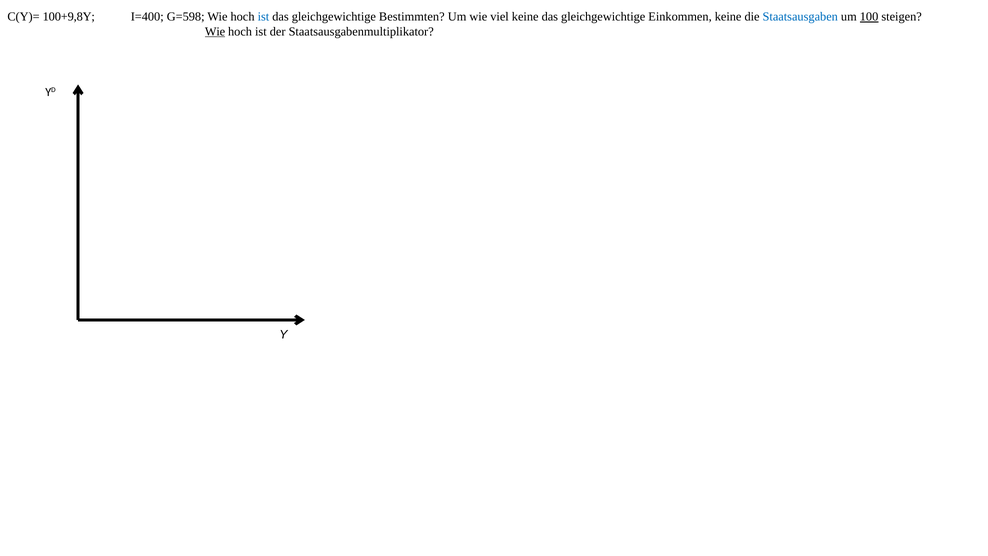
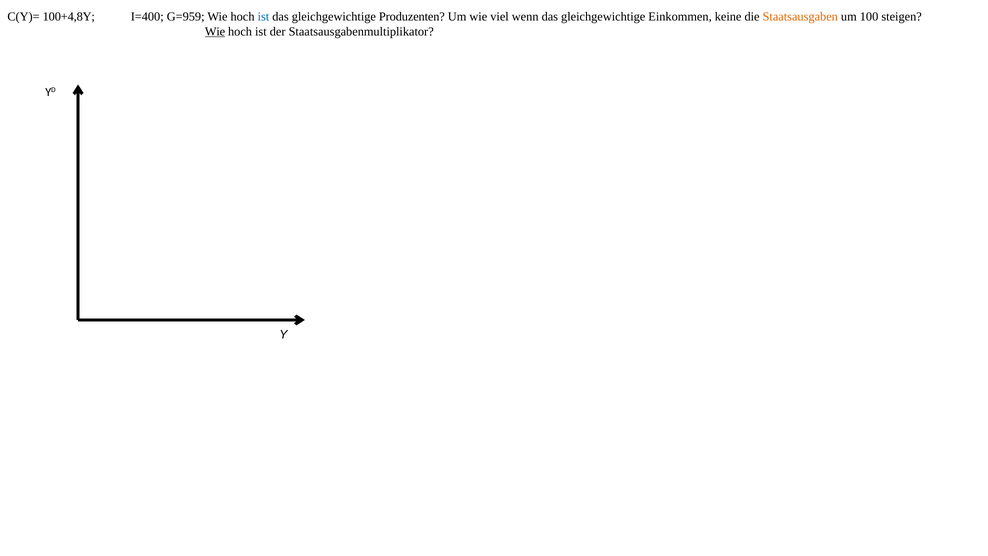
100+9,8Y: 100+9,8Y -> 100+4,8Y (69, 17)
G=598: G=598 -> G=959 (186, 17)
Bestimmten: Bestimmten -> Produzenten (412, 17)
viel keine: keine -> wenn (525, 17)
Staatsausgaben colour: blue -> orange (800, 17)
100 underline: present -> none (869, 17)
